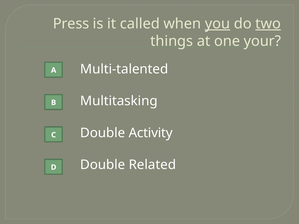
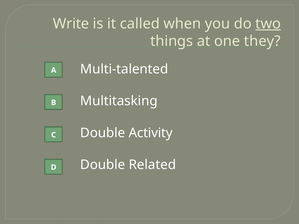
Press: Press -> Write (71, 24)
you underline: present -> none (218, 24)
your: your -> they (262, 41)
